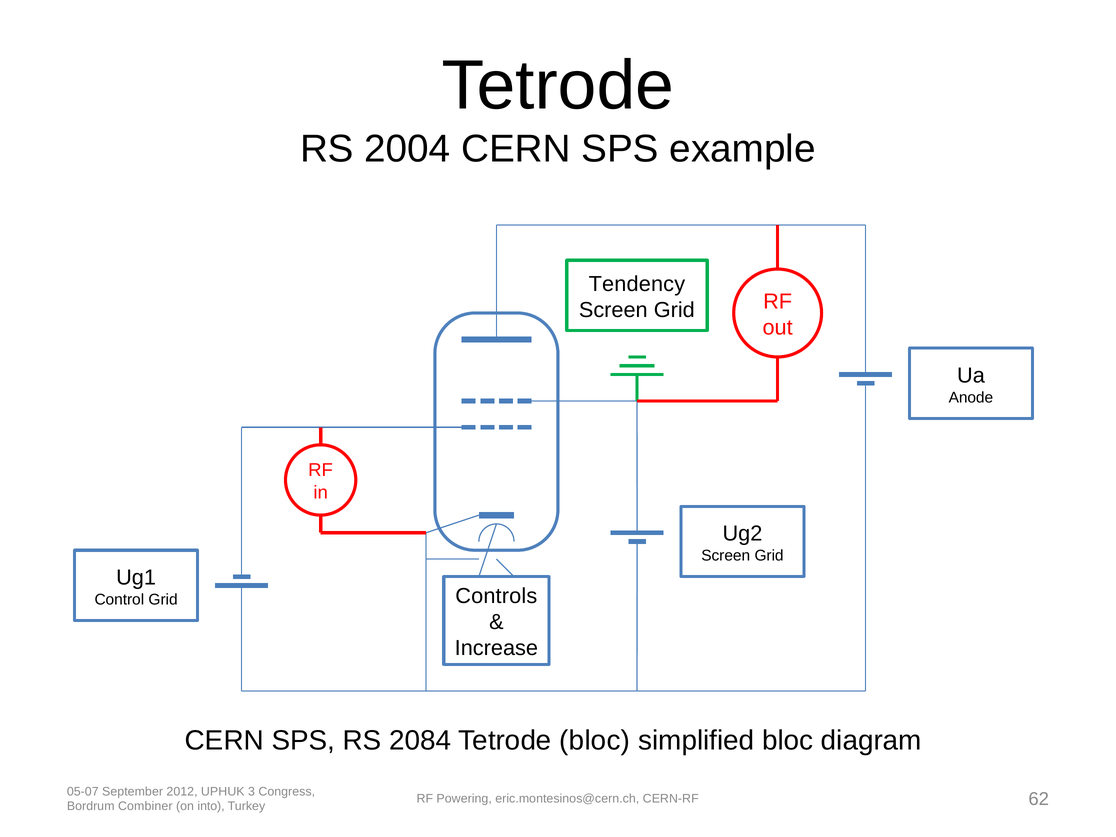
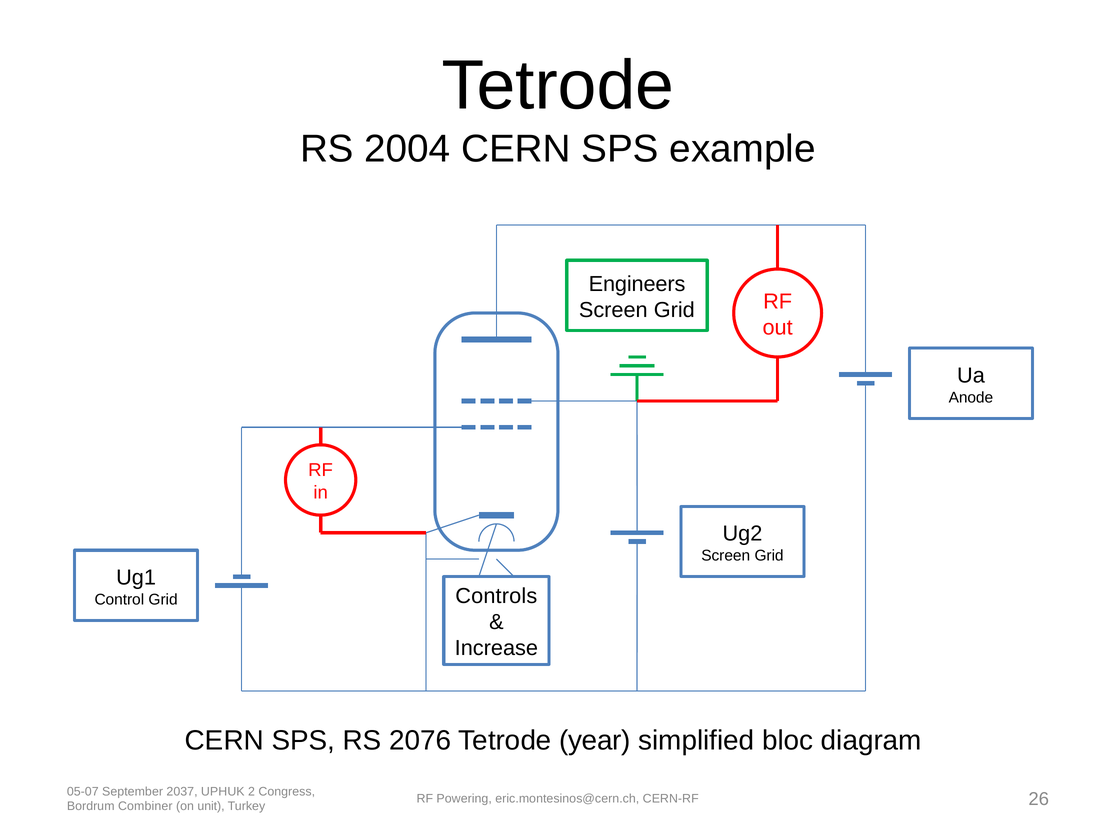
Tendency: Tendency -> Engineers (637, 284)
2084: 2084 -> 2076 (420, 740)
Tetrode bloc: bloc -> year (595, 740)
2012: 2012 -> 2037 (182, 791)
3: 3 -> 2 (251, 791)
62: 62 -> 26 (1039, 799)
into: into -> unit (211, 806)
